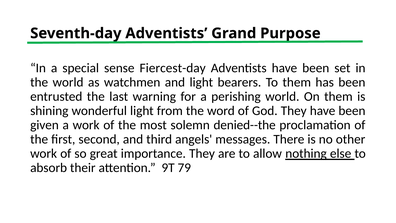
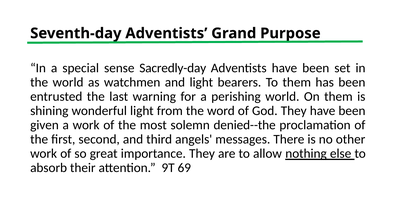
Fiercest-day: Fiercest-day -> Sacredly-day (173, 68)
79: 79 -> 69 (184, 168)
